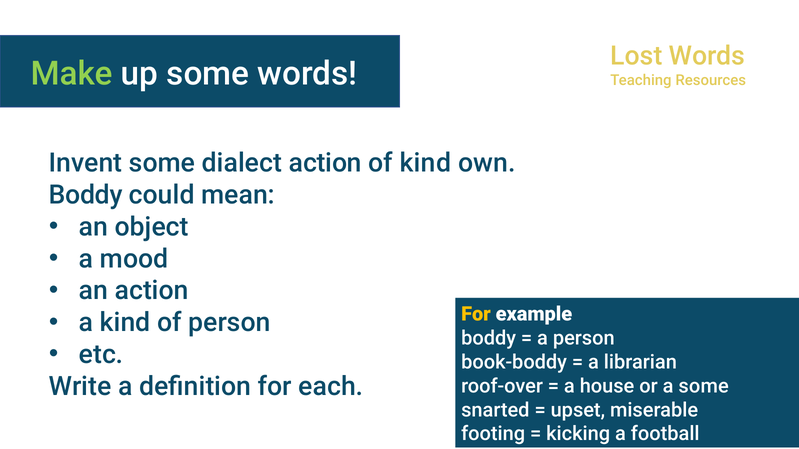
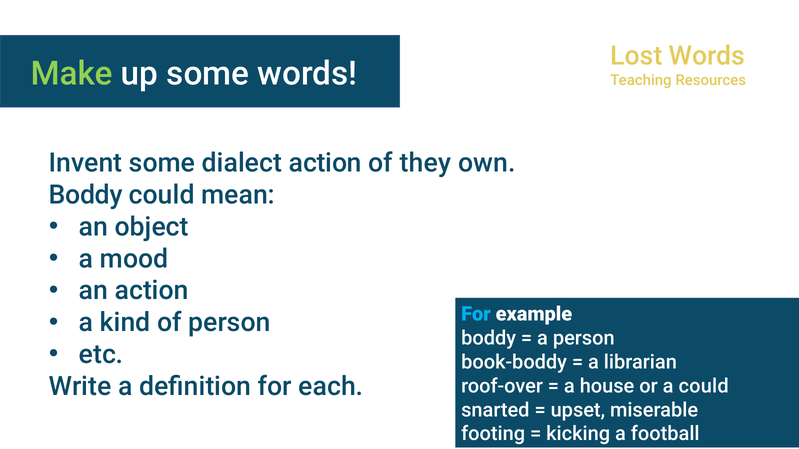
of kind: kind -> they (425, 163)
For colour: yellow -> light blue (476, 314)
a some: some -> could (704, 386)
